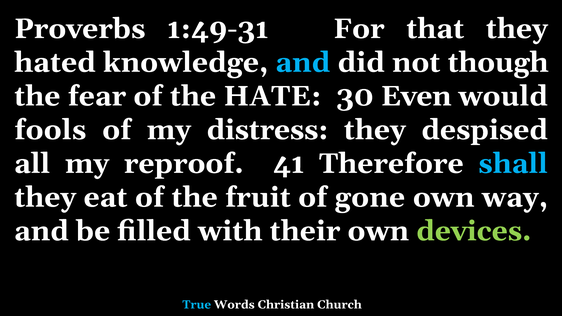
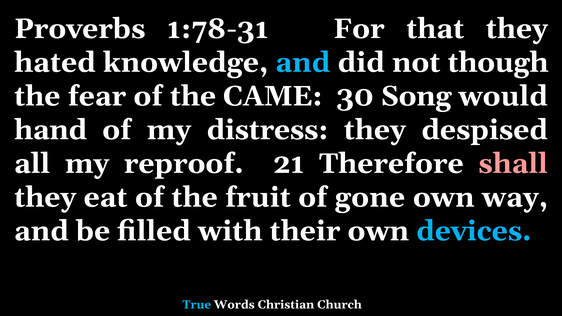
1:49-31: 1:49-31 -> 1:78-31 (218, 29)
HATE: HATE -> CAME (273, 96)
Even: Even -> Song (416, 96)
fools: fools -> hand (51, 130)
41: 41 -> 21 (289, 164)
shall colour: light blue -> pink (513, 164)
devices colour: light green -> light blue (474, 231)
